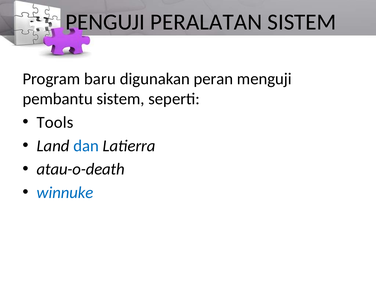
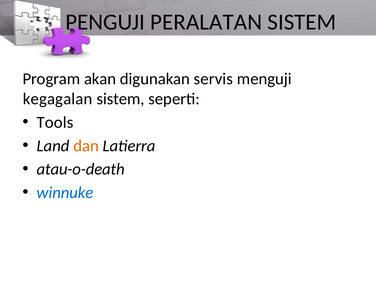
baru: baru -> akan (100, 79)
peran: peran -> servis (213, 79)
pembantu: pembantu -> kegagalan (58, 99)
dan colour: blue -> orange (86, 146)
